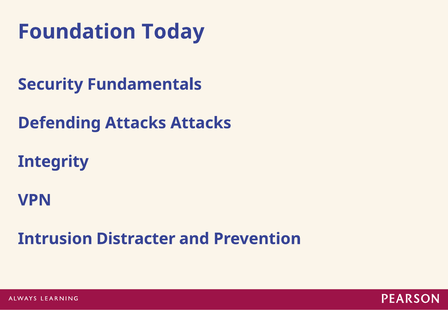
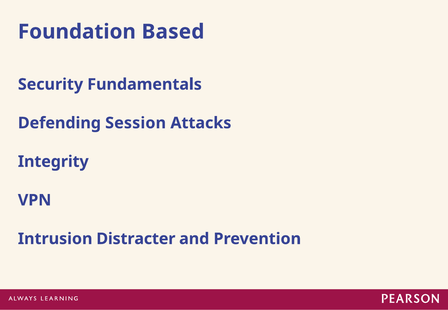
Today: Today -> Based (173, 32)
Defending Attacks: Attacks -> Session (136, 123)
